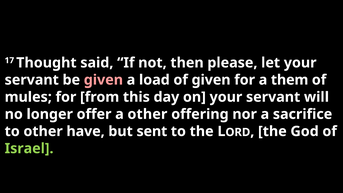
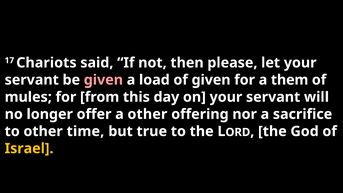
Thought: Thought -> Chariots (46, 63)
have: have -> time (85, 131)
sent: sent -> true (152, 131)
Israel colour: light green -> yellow (29, 148)
